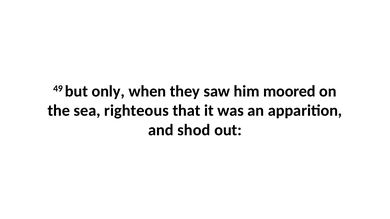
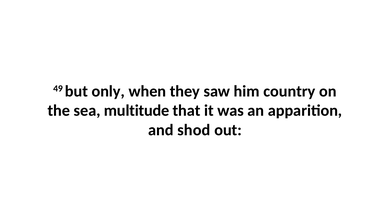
moored: moored -> country (289, 91)
righteous: righteous -> multitude (137, 111)
